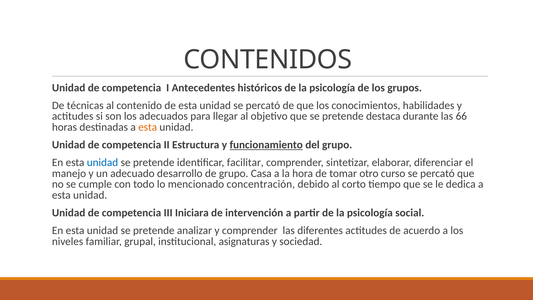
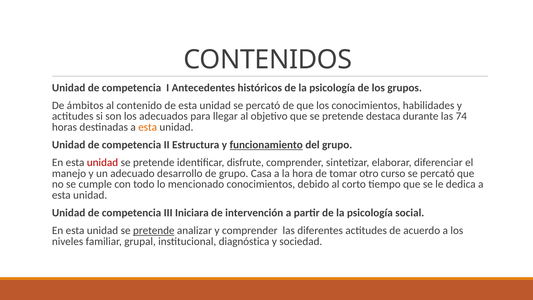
técnicas: técnicas -> ámbitos (85, 105)
66: 66 -> 74 (461, 116)
unidad colour: blue -> red (103, 163)
facilitar: facilitar -> disfrute (245, 163)
mencionado concentración: concentración -> conocimientos (261, 184)
pretende underline: none -> present (154, 230)
asignaturas: asignaturas -> diagnóstica (244, 241)
